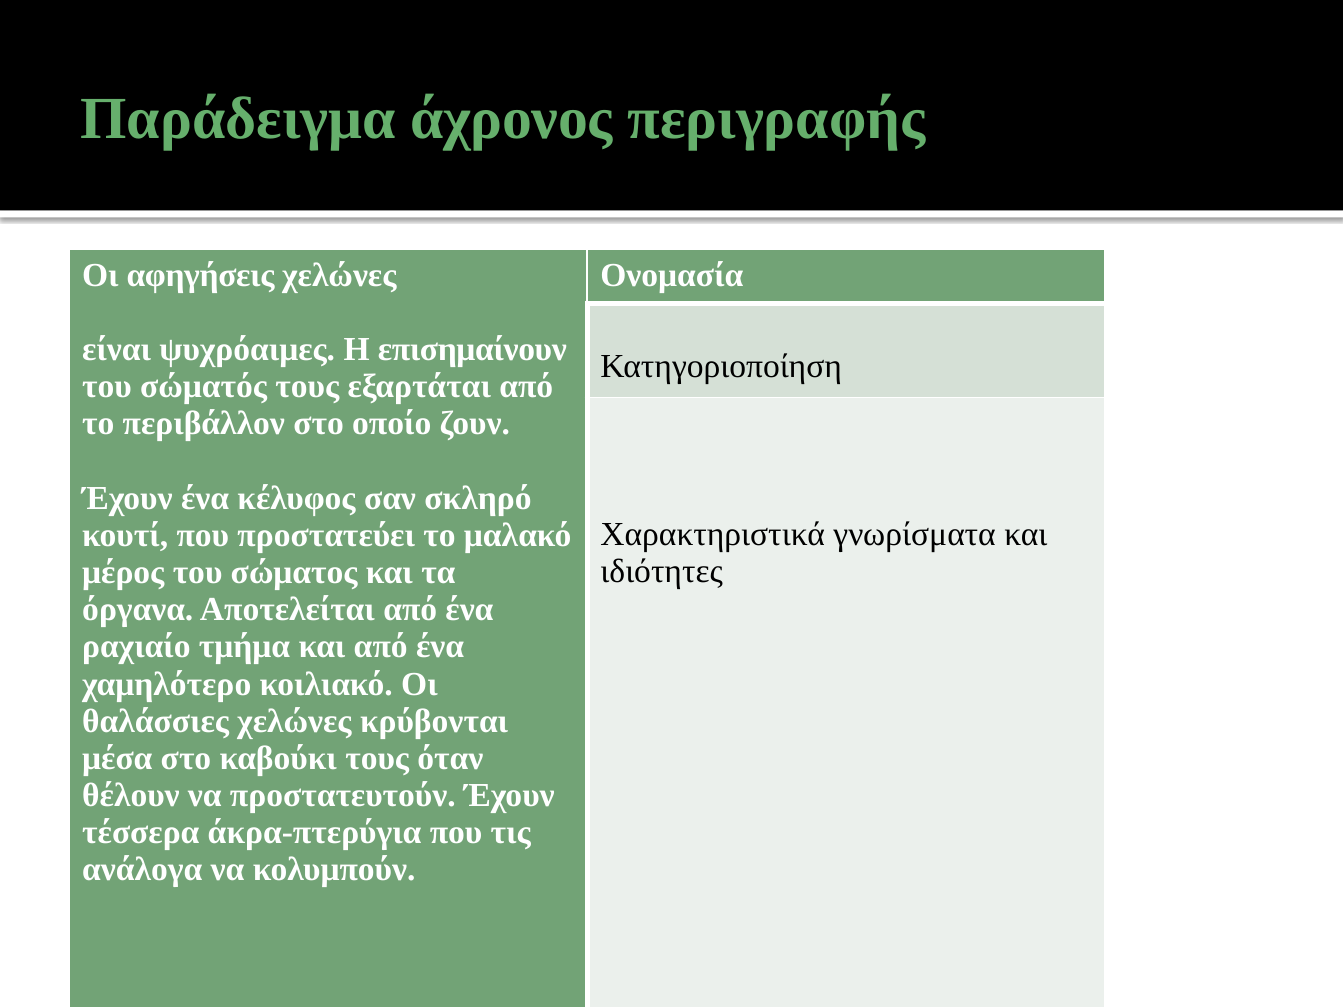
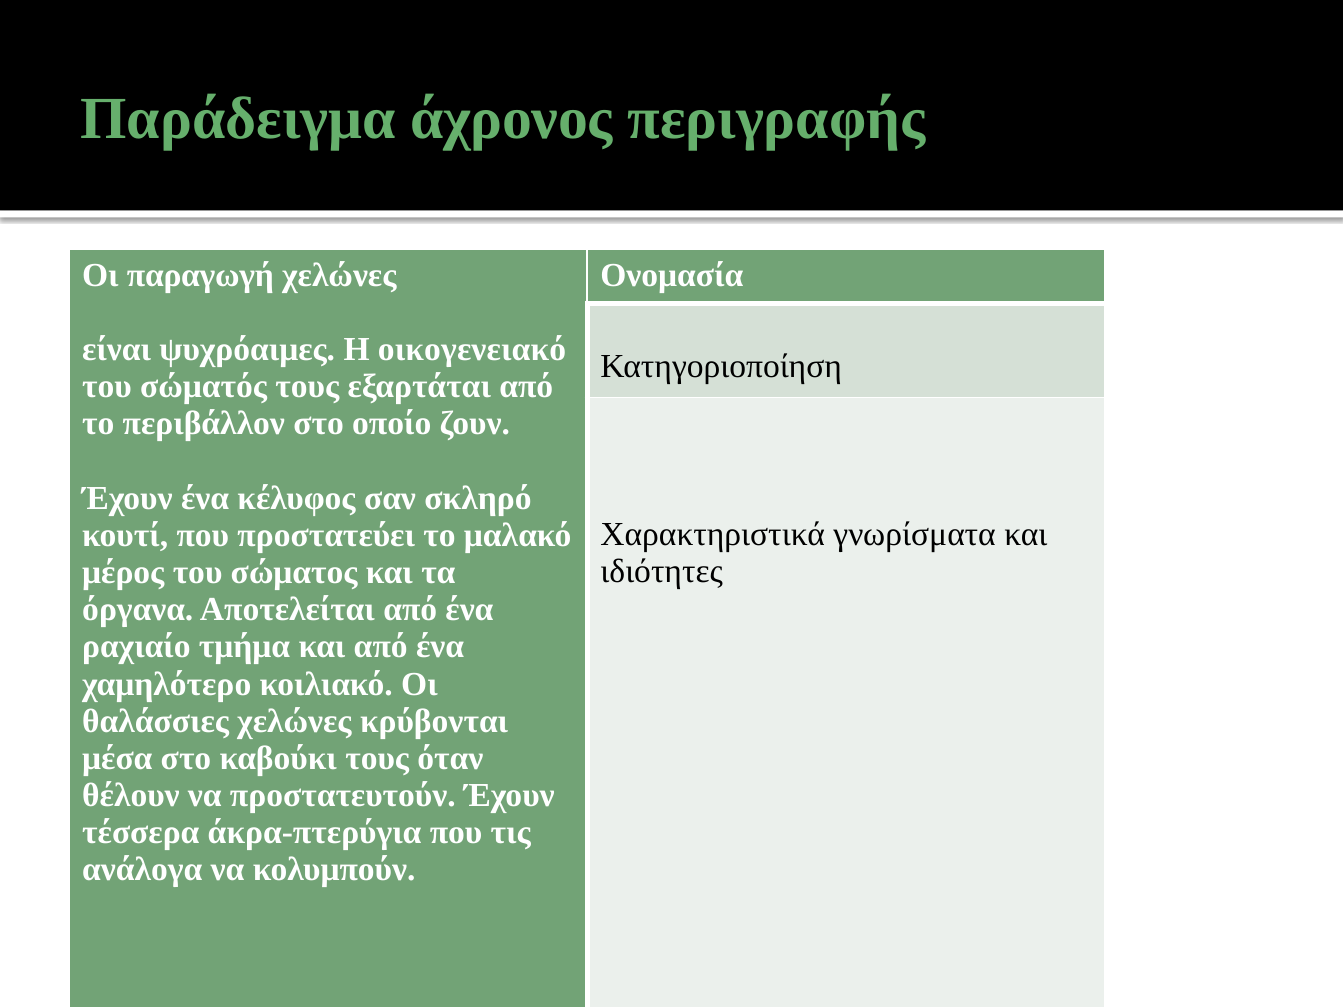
αφηγήσεις: αφηγήσεις -> παραγωγή (200, 275)
επισημαίνουν: επισημαίνουν -> οικογενειακό (472, 350)
